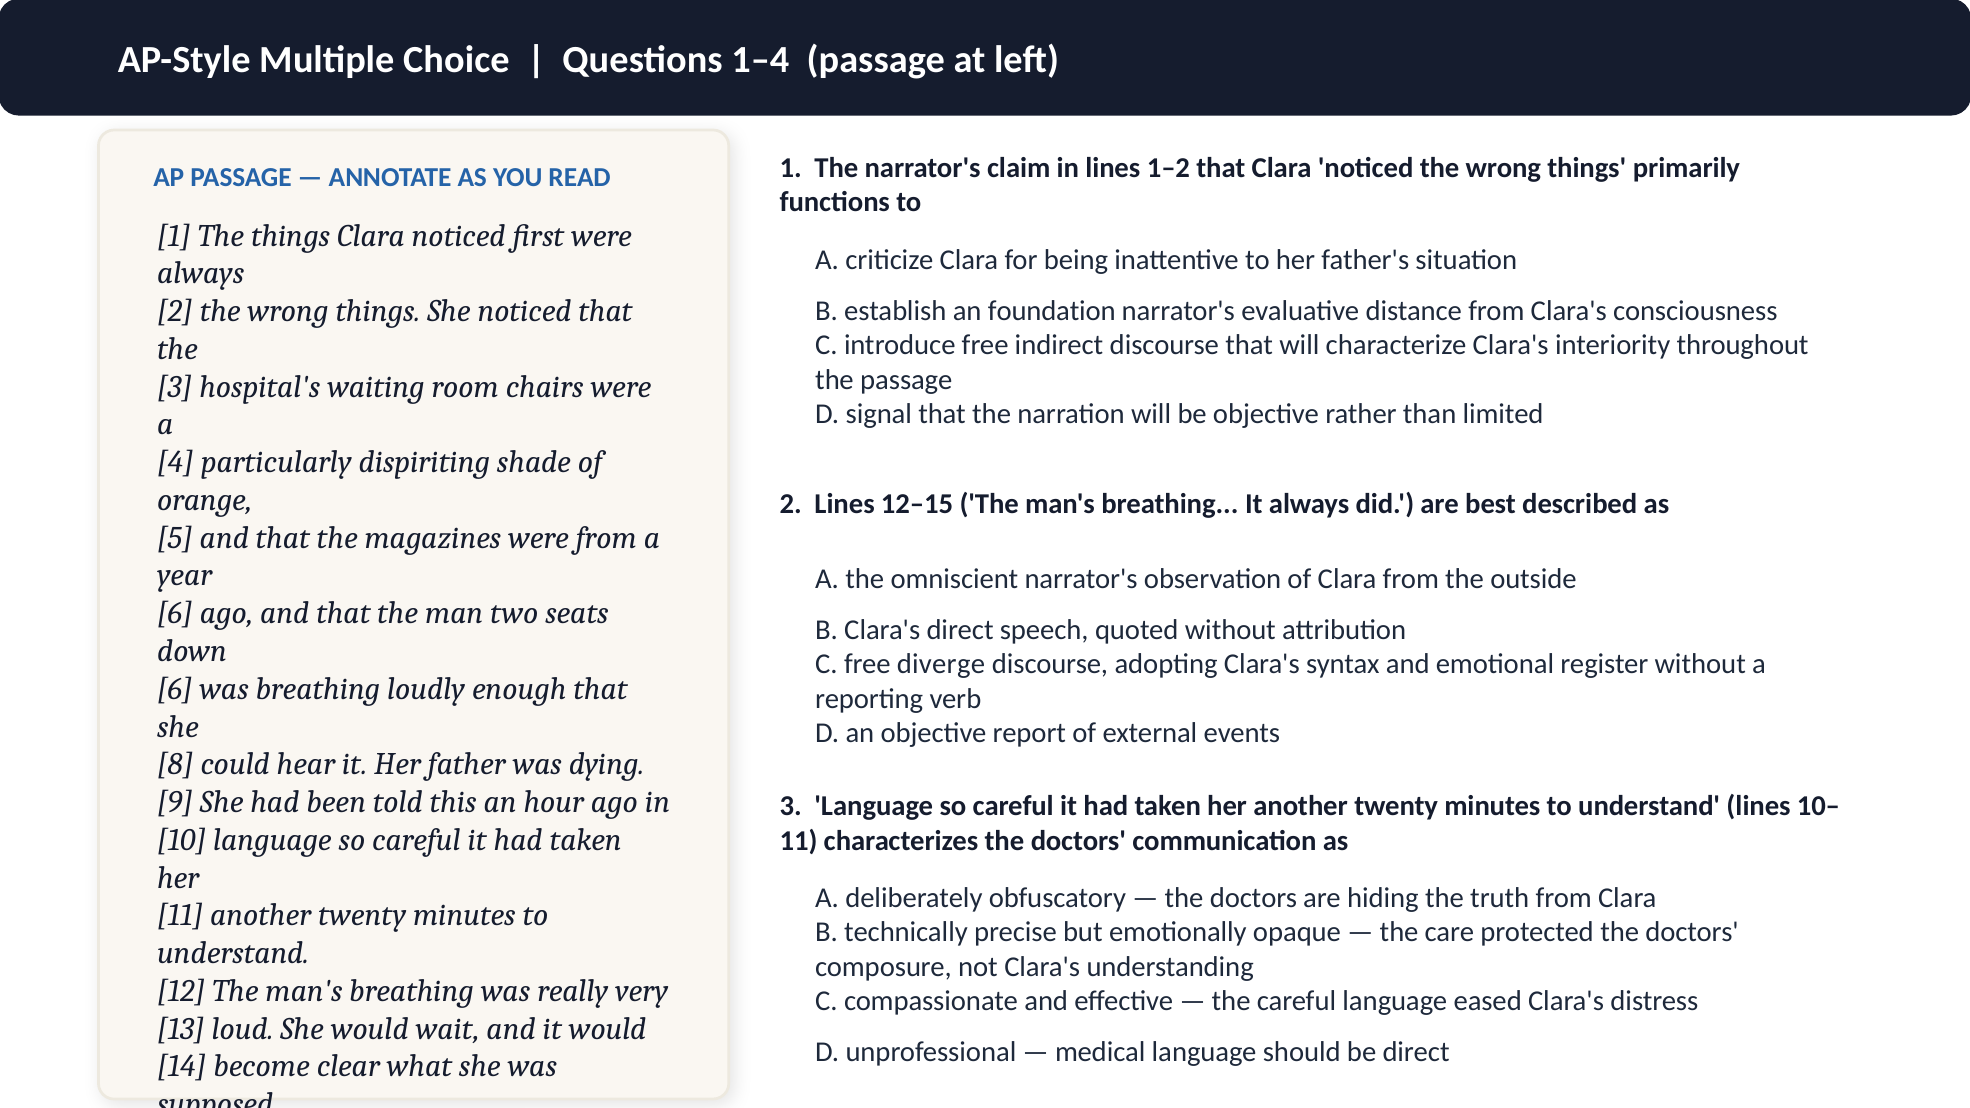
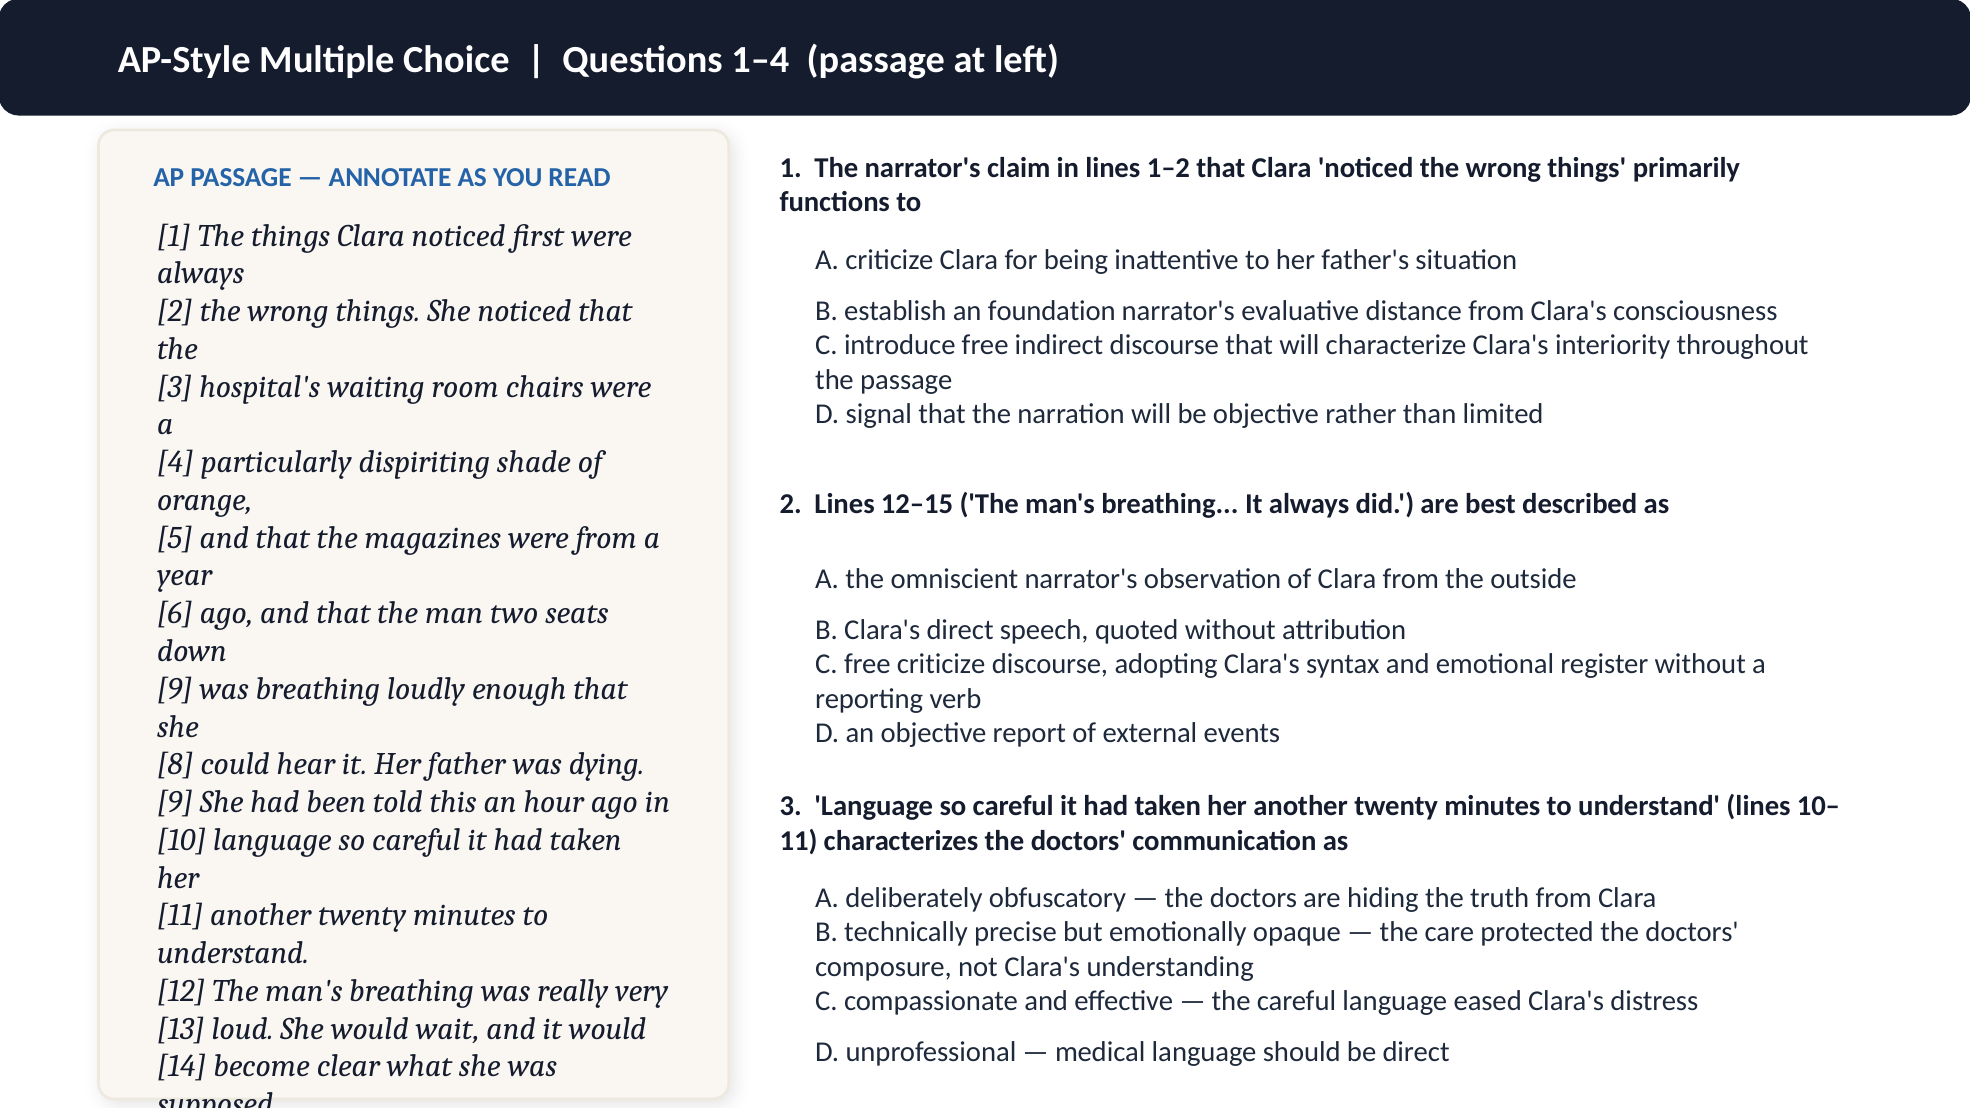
free diverge: diverge -> criticize (941, 664)
6: 6 -> 9 (175, 689)
